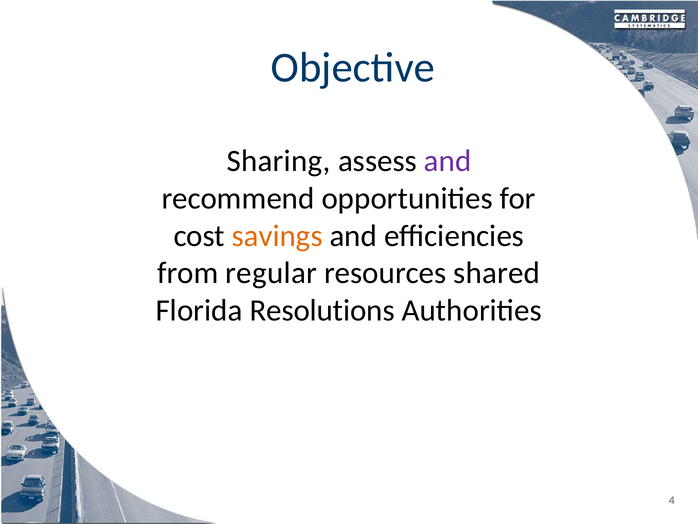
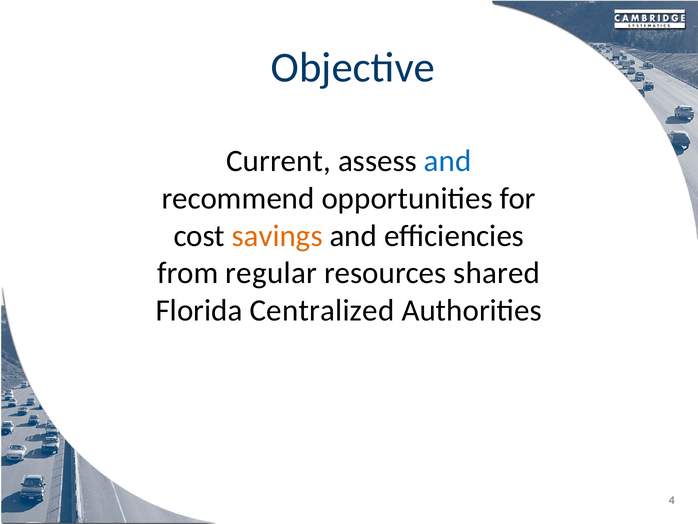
Sharing: Sharing -> Current (279, 161)
and colour: purple -> blue (448, 161)
Resolutions: Resolutions -> Centralized (322, 310)
